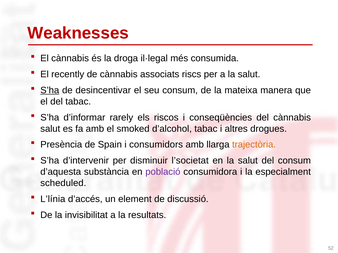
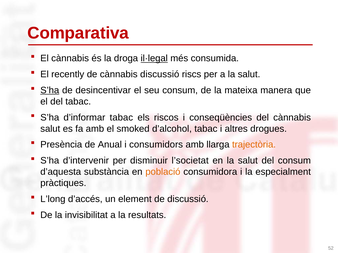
Weaknesses: Weaknesses -> Comparativa (78, 33)
il·legal underline: none -> present (154, 59)
cànnabis associats: associats -> discussió (160, 74)
d’informar rarely: rarely -> tabac (121, 118)
Spain: Spain -> Anual (110, 145)
població colour: purple -> orange (163, 172)
scheduled: scheduled -> pràctiques (63, 183)
L’línia: L’línia -> L’long (53, 199)
